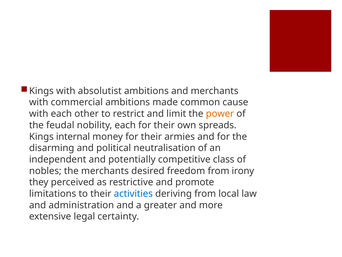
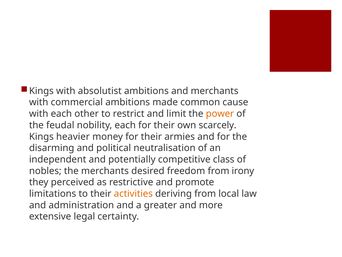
spreads: spreads -> scarcely (218, 125)
internal: internal -> heavier (73, 136)
activities colour: blue -> orange (133, 193)
